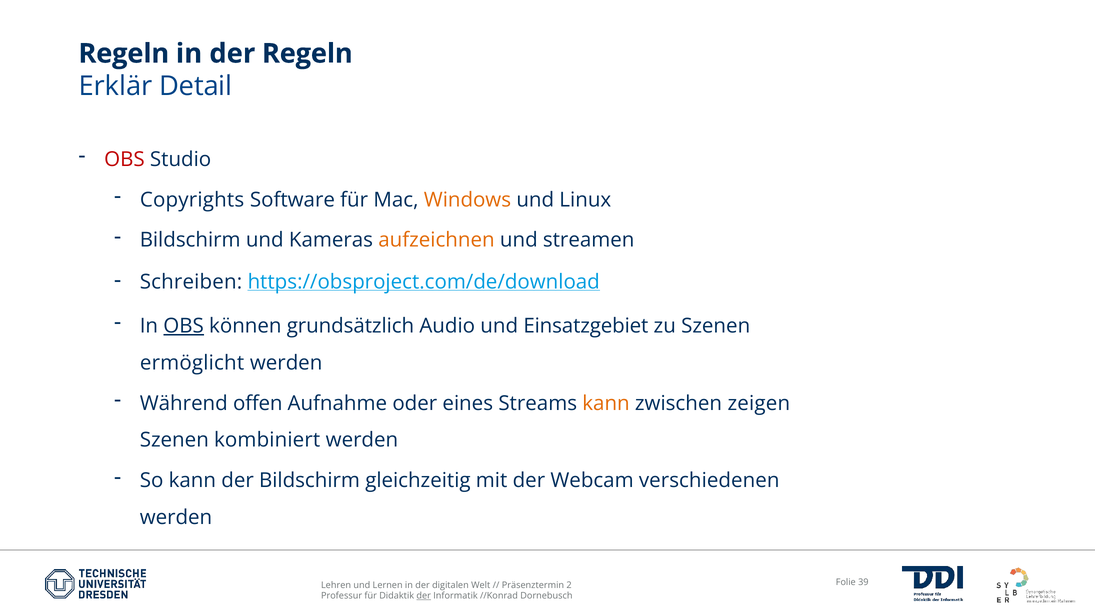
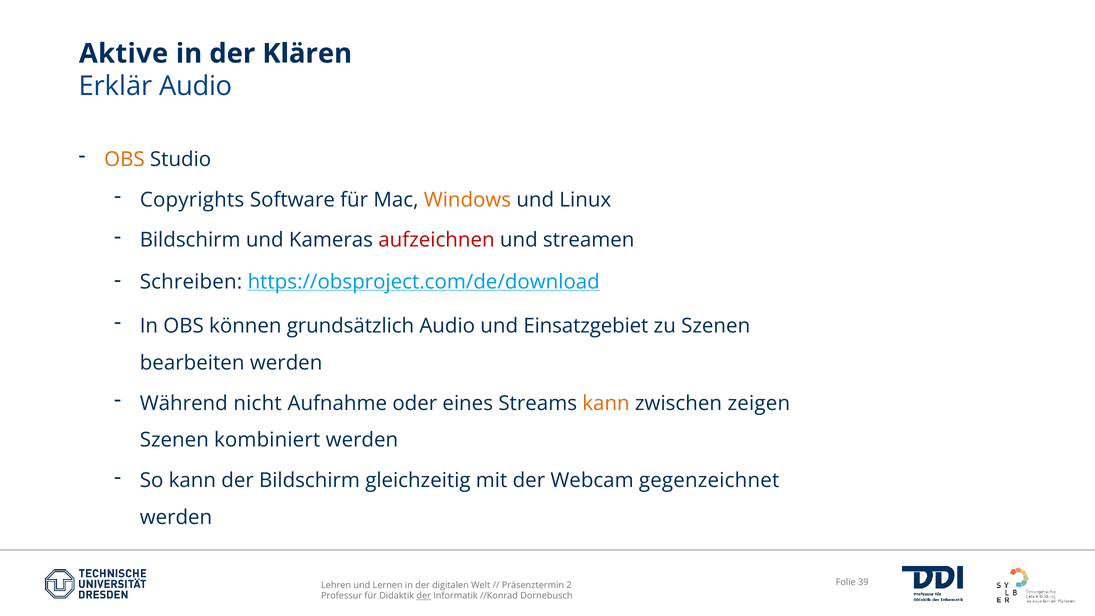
Regeln: Regeln -> Aktive (124, 54)
der Regeln: Regeln -> Klären (307, 54)
Erklär Detail: Detail -> Audio (196, 86)
OBS colour: red -> orange (124, 159)
aufzeichnen colour: orange -> red (436, 240)
OBS underline: present -> none (184, 326)
ermöglicht: ermöglicht -> bearbeiten (192, 363)
offen: offen -> nicht (258, 403)
verschiedenen: verschiedenen -> gegenzeichnet (709, 481)
